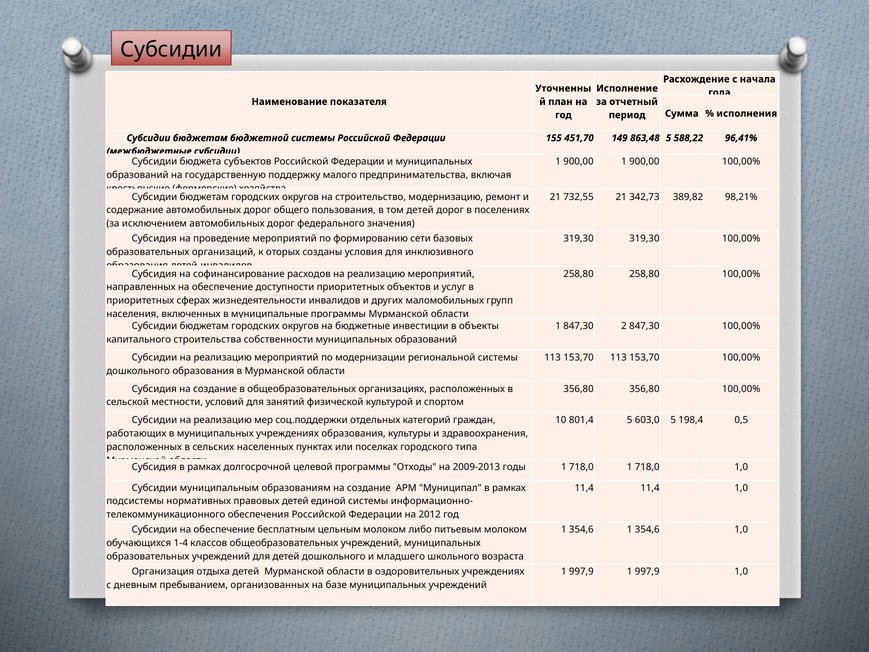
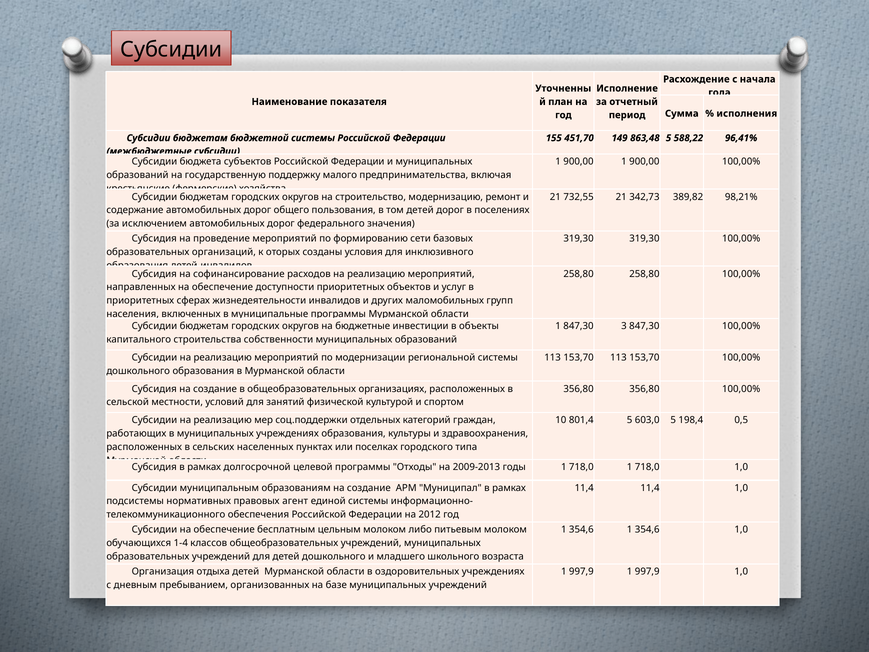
2: 2 -> 3 (624, 326)
правовых детей: детей -> агент (295, 501)
